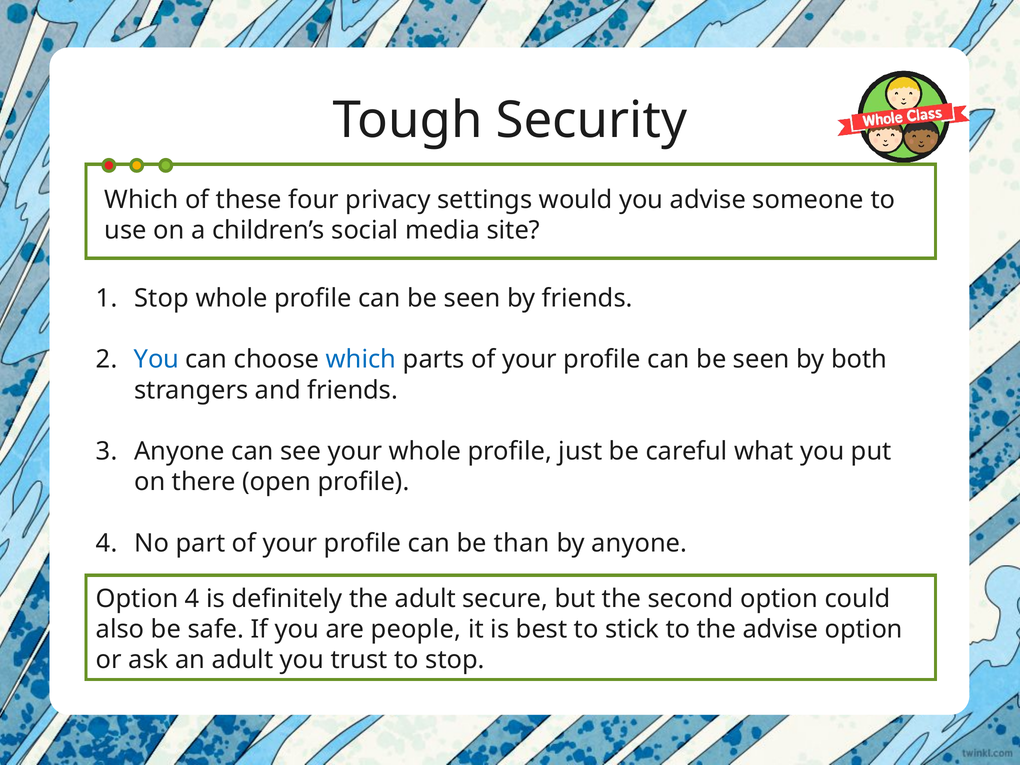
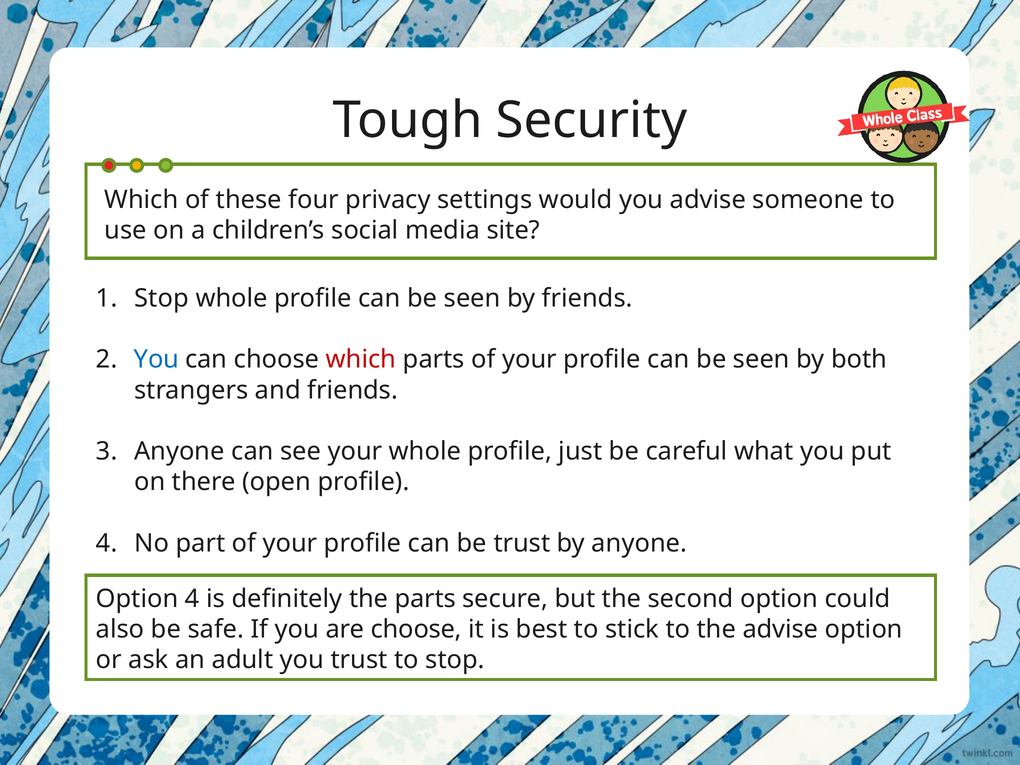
which colour: blue -> red (361, 360)
be than: than -> trust (522, 543)
the adult: adult -> parts (425, 599)
are people: people -> choose (416, 629)
